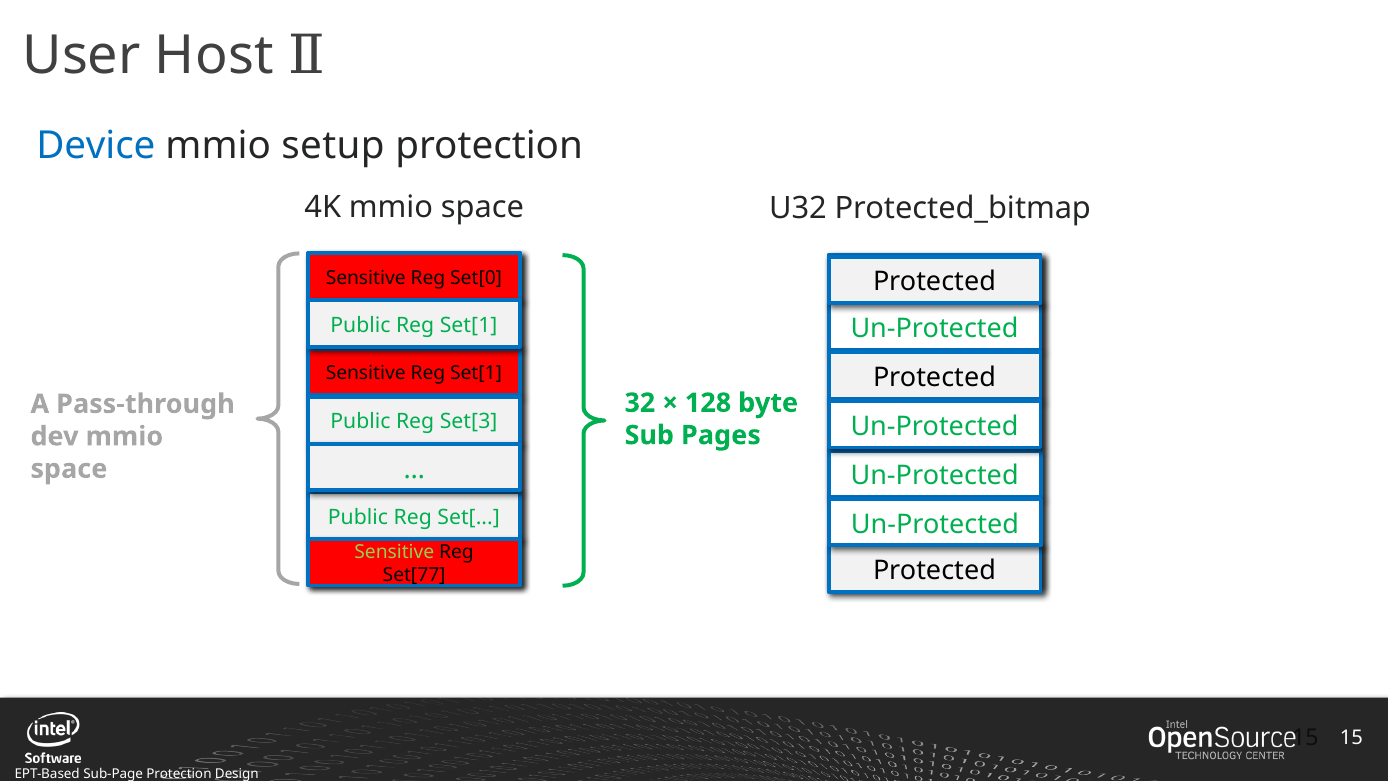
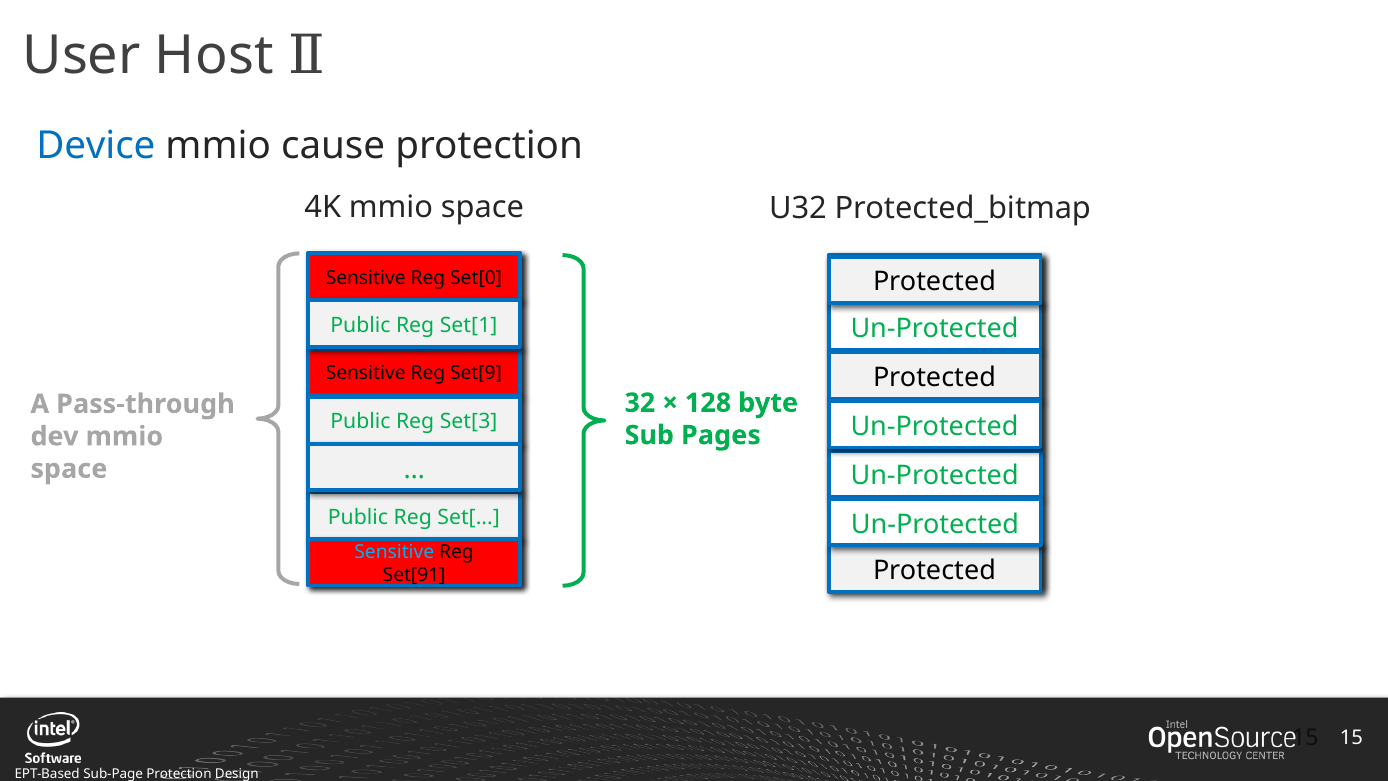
setup: setup -> cause (333, 146)
Sensitive Reg Set[1: Set[1 -> Set[9 (476, 373)
Sensitive colour: light green -> light blue (394, 552)
Set[77: Set[77 -> Set[91 (414, 575)
